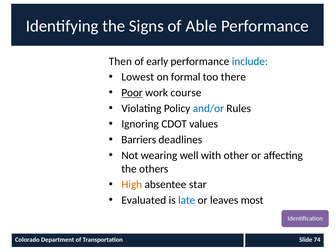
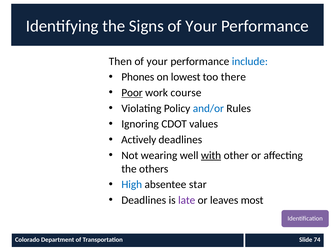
Signs of Able: Able -> Your (201, 26)
early: early -> your (157, 61)
Lowest: Lowest -> Phones (138, 77)
formal: formal -> lowest (186, 77)
Barriers: Barriers -> Actively (139, 140)
with underline: none -> present (211, 155)
High colour: orange -> blue (132, 184)
Evaluated: Evaluated -> Deadlines (144, 200)
late colour: blue -> purple (187, 200)
